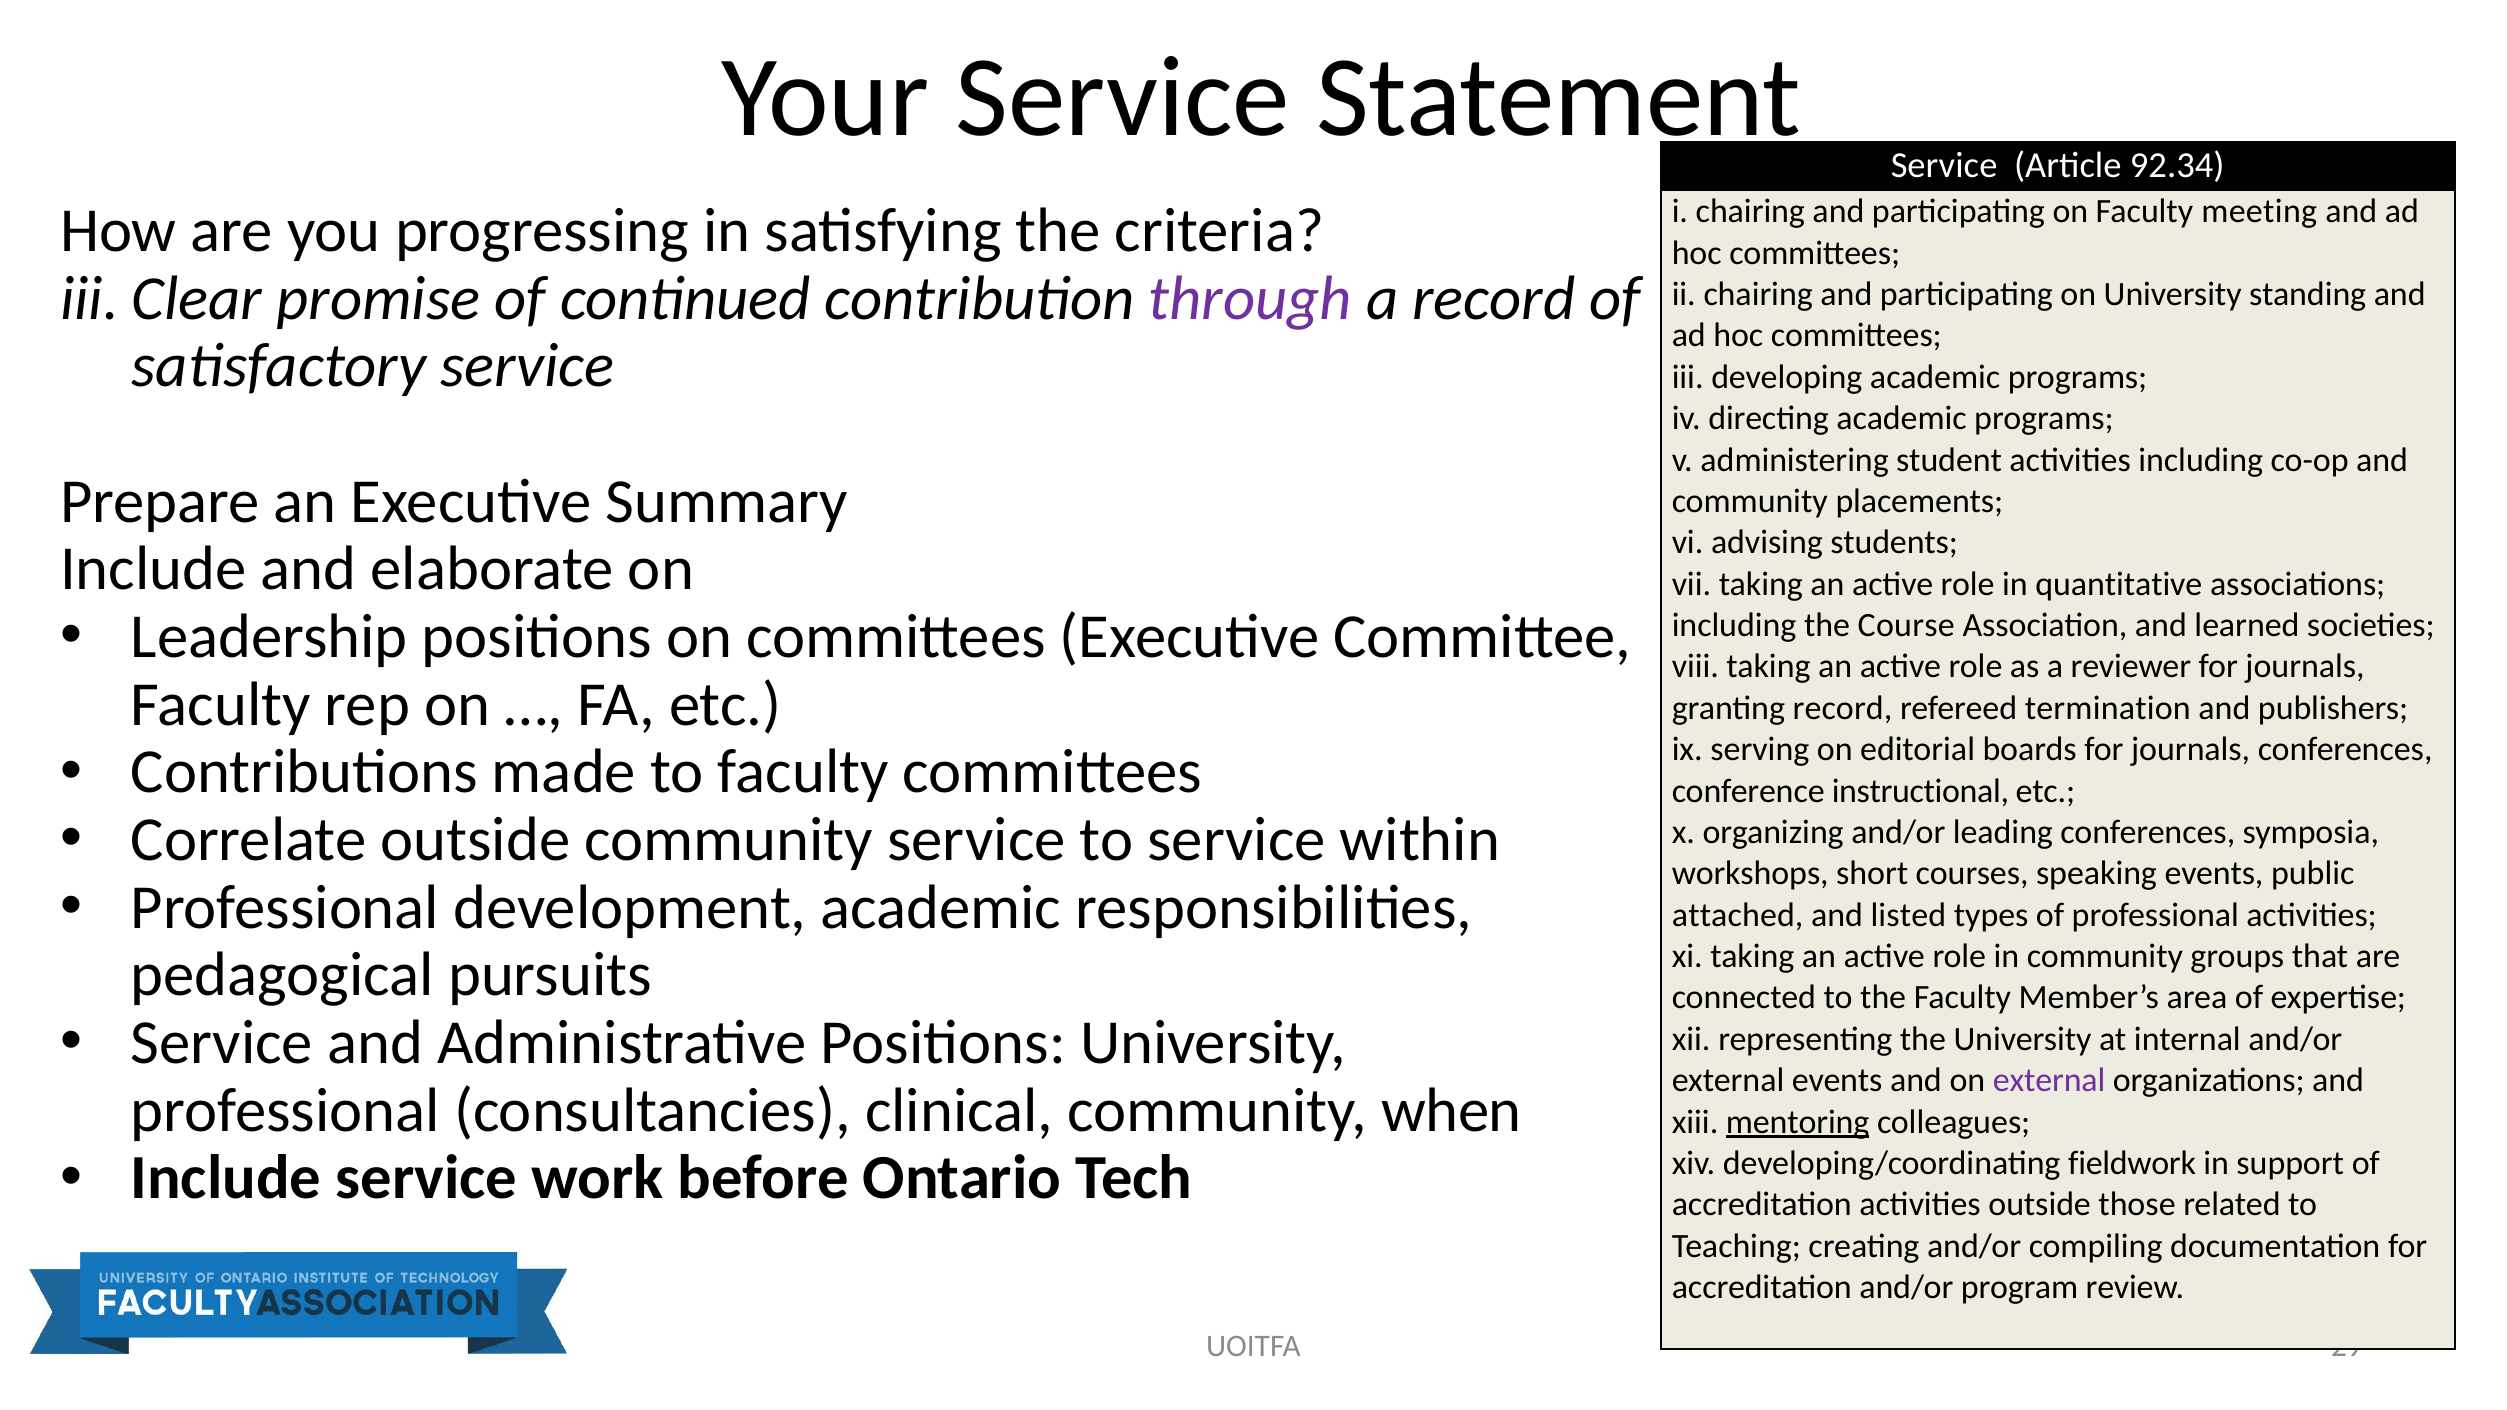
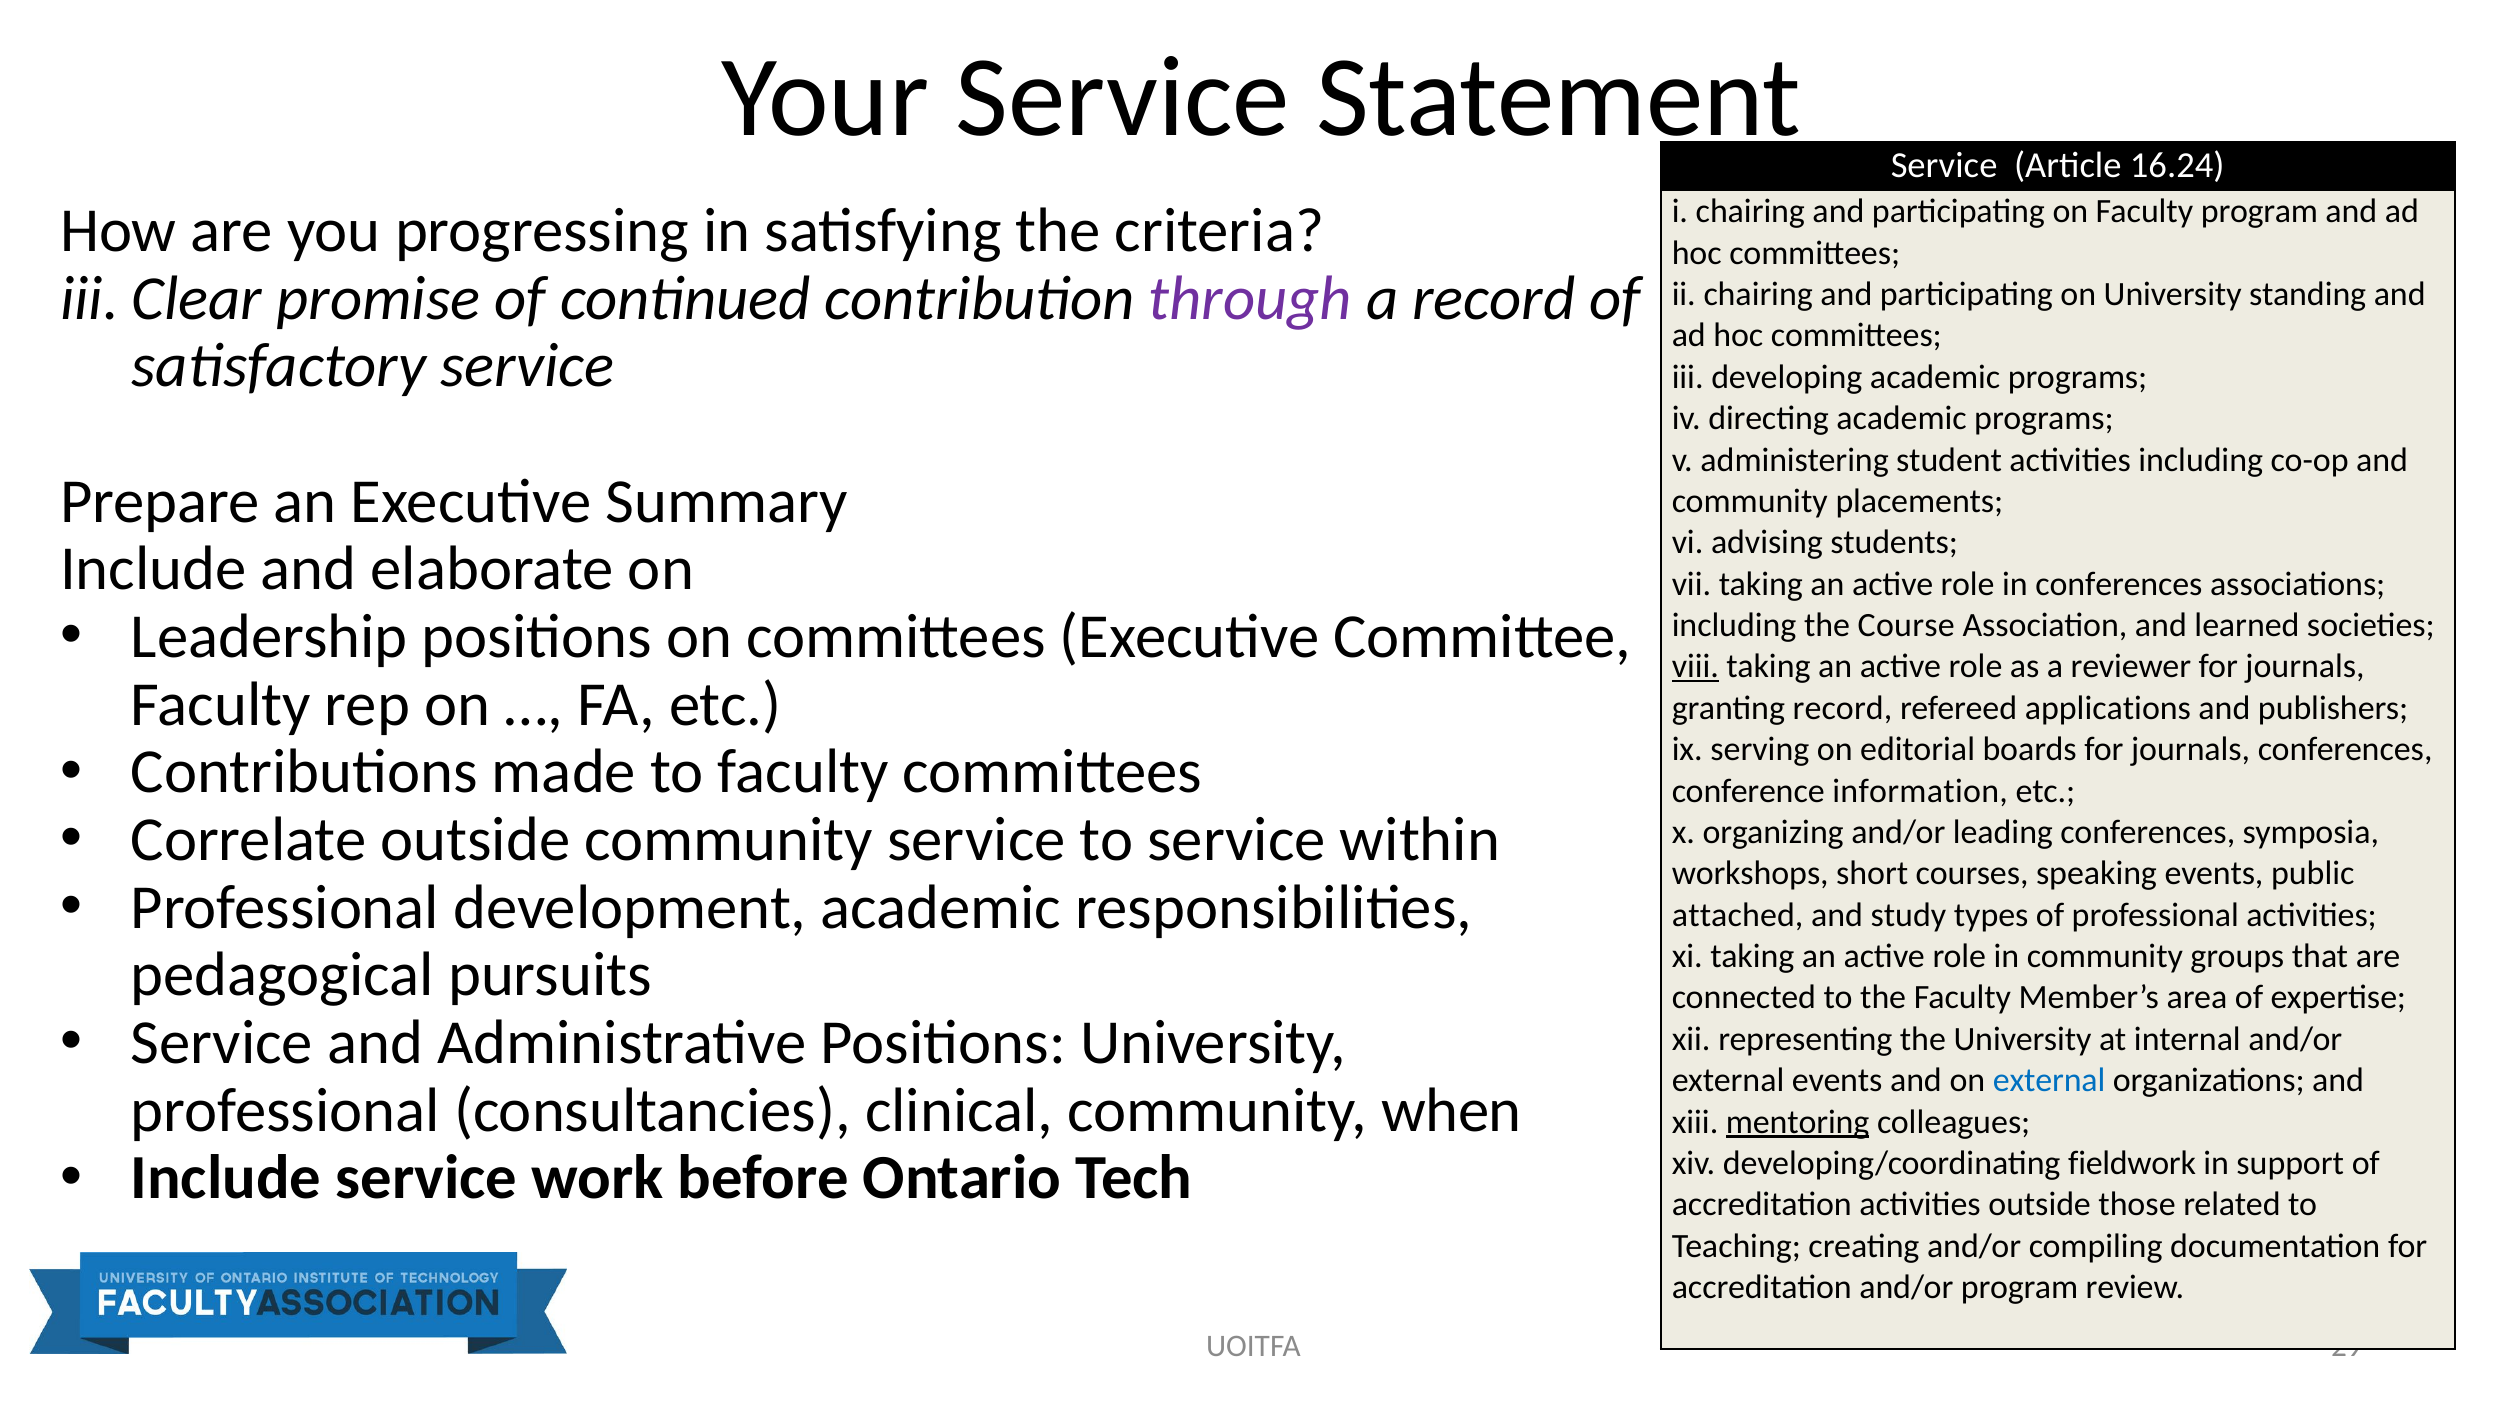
92.34: 92.34 -> 16.24 (2177, 165)
Faculty meeting: meeting -> program (2260, 212)
in quantitative: quantitative -> conferences (2119, 584)
viii underline: none -> present (1695, 667)
termination: termination -> applications (2108, 708)
instructional: instructional -> information (1920, 791)
listed: listed -> study (1908, 915)
external colour: purple -> blue (2049, 1081)
